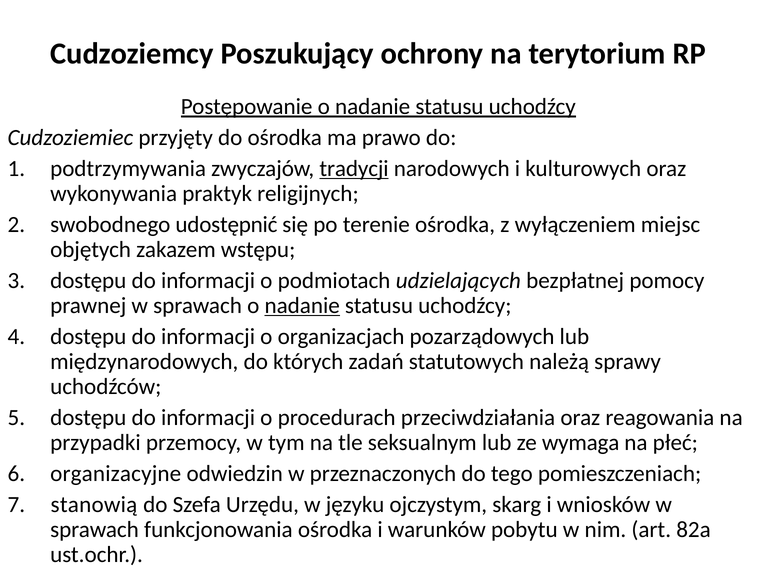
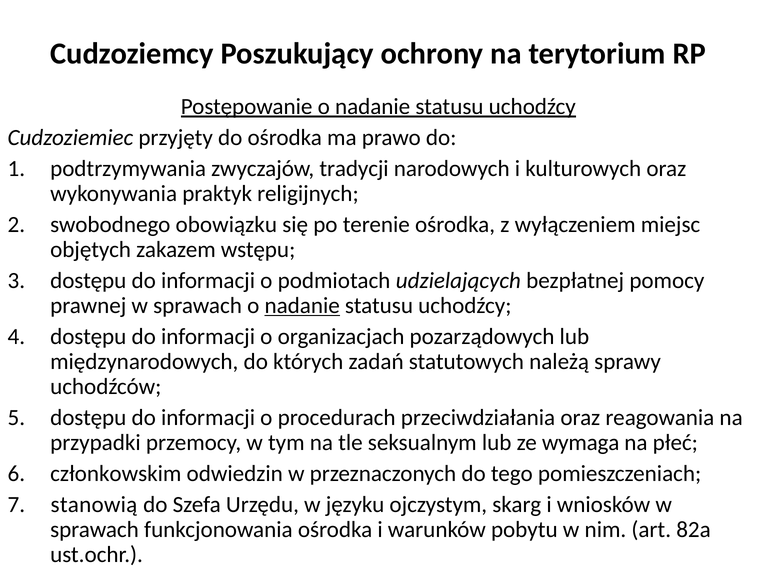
tradycji underline: present -> none (354, 168)
udostępnić: udostępnić -> obowiązku (226, 224)
organizacyjne: organizacyjne -> członkowskim (116, 473)
